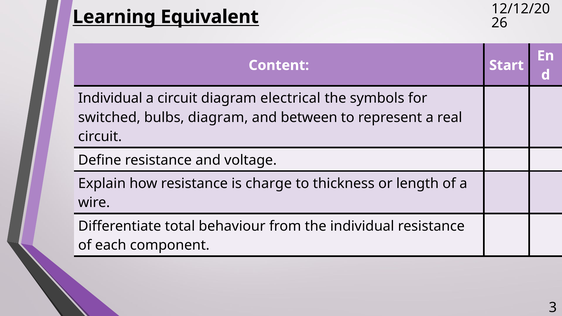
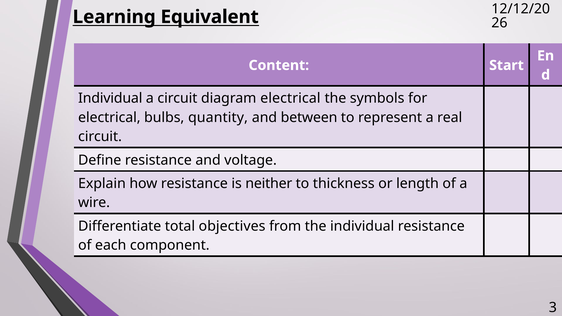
switched: switched -> electrical (109, 118)
bulbs diagram: diagram -> quantity (218, 118)
charge: charge -> neither (269, 184)
behaviour: behaviour -> objectives (232, 226)
